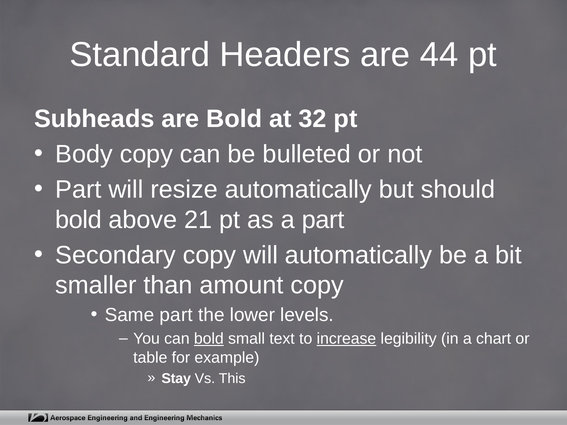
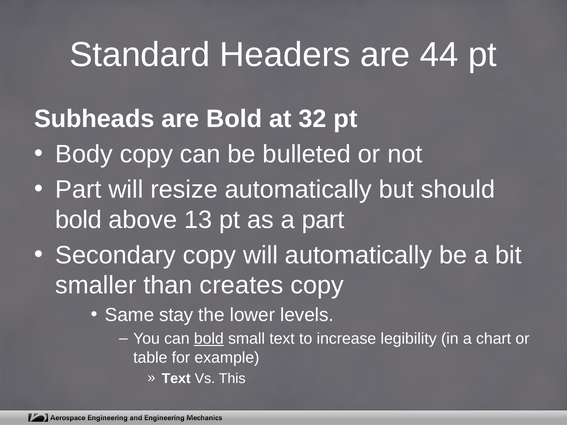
21: 21 -> 13 (198, 220)
amount: amount -> creates (241, 285)
Same part: part -> stay (176, 315)
increase underline: present -> none (346, 339)
Stay: Stay -> Text (176, 379)
